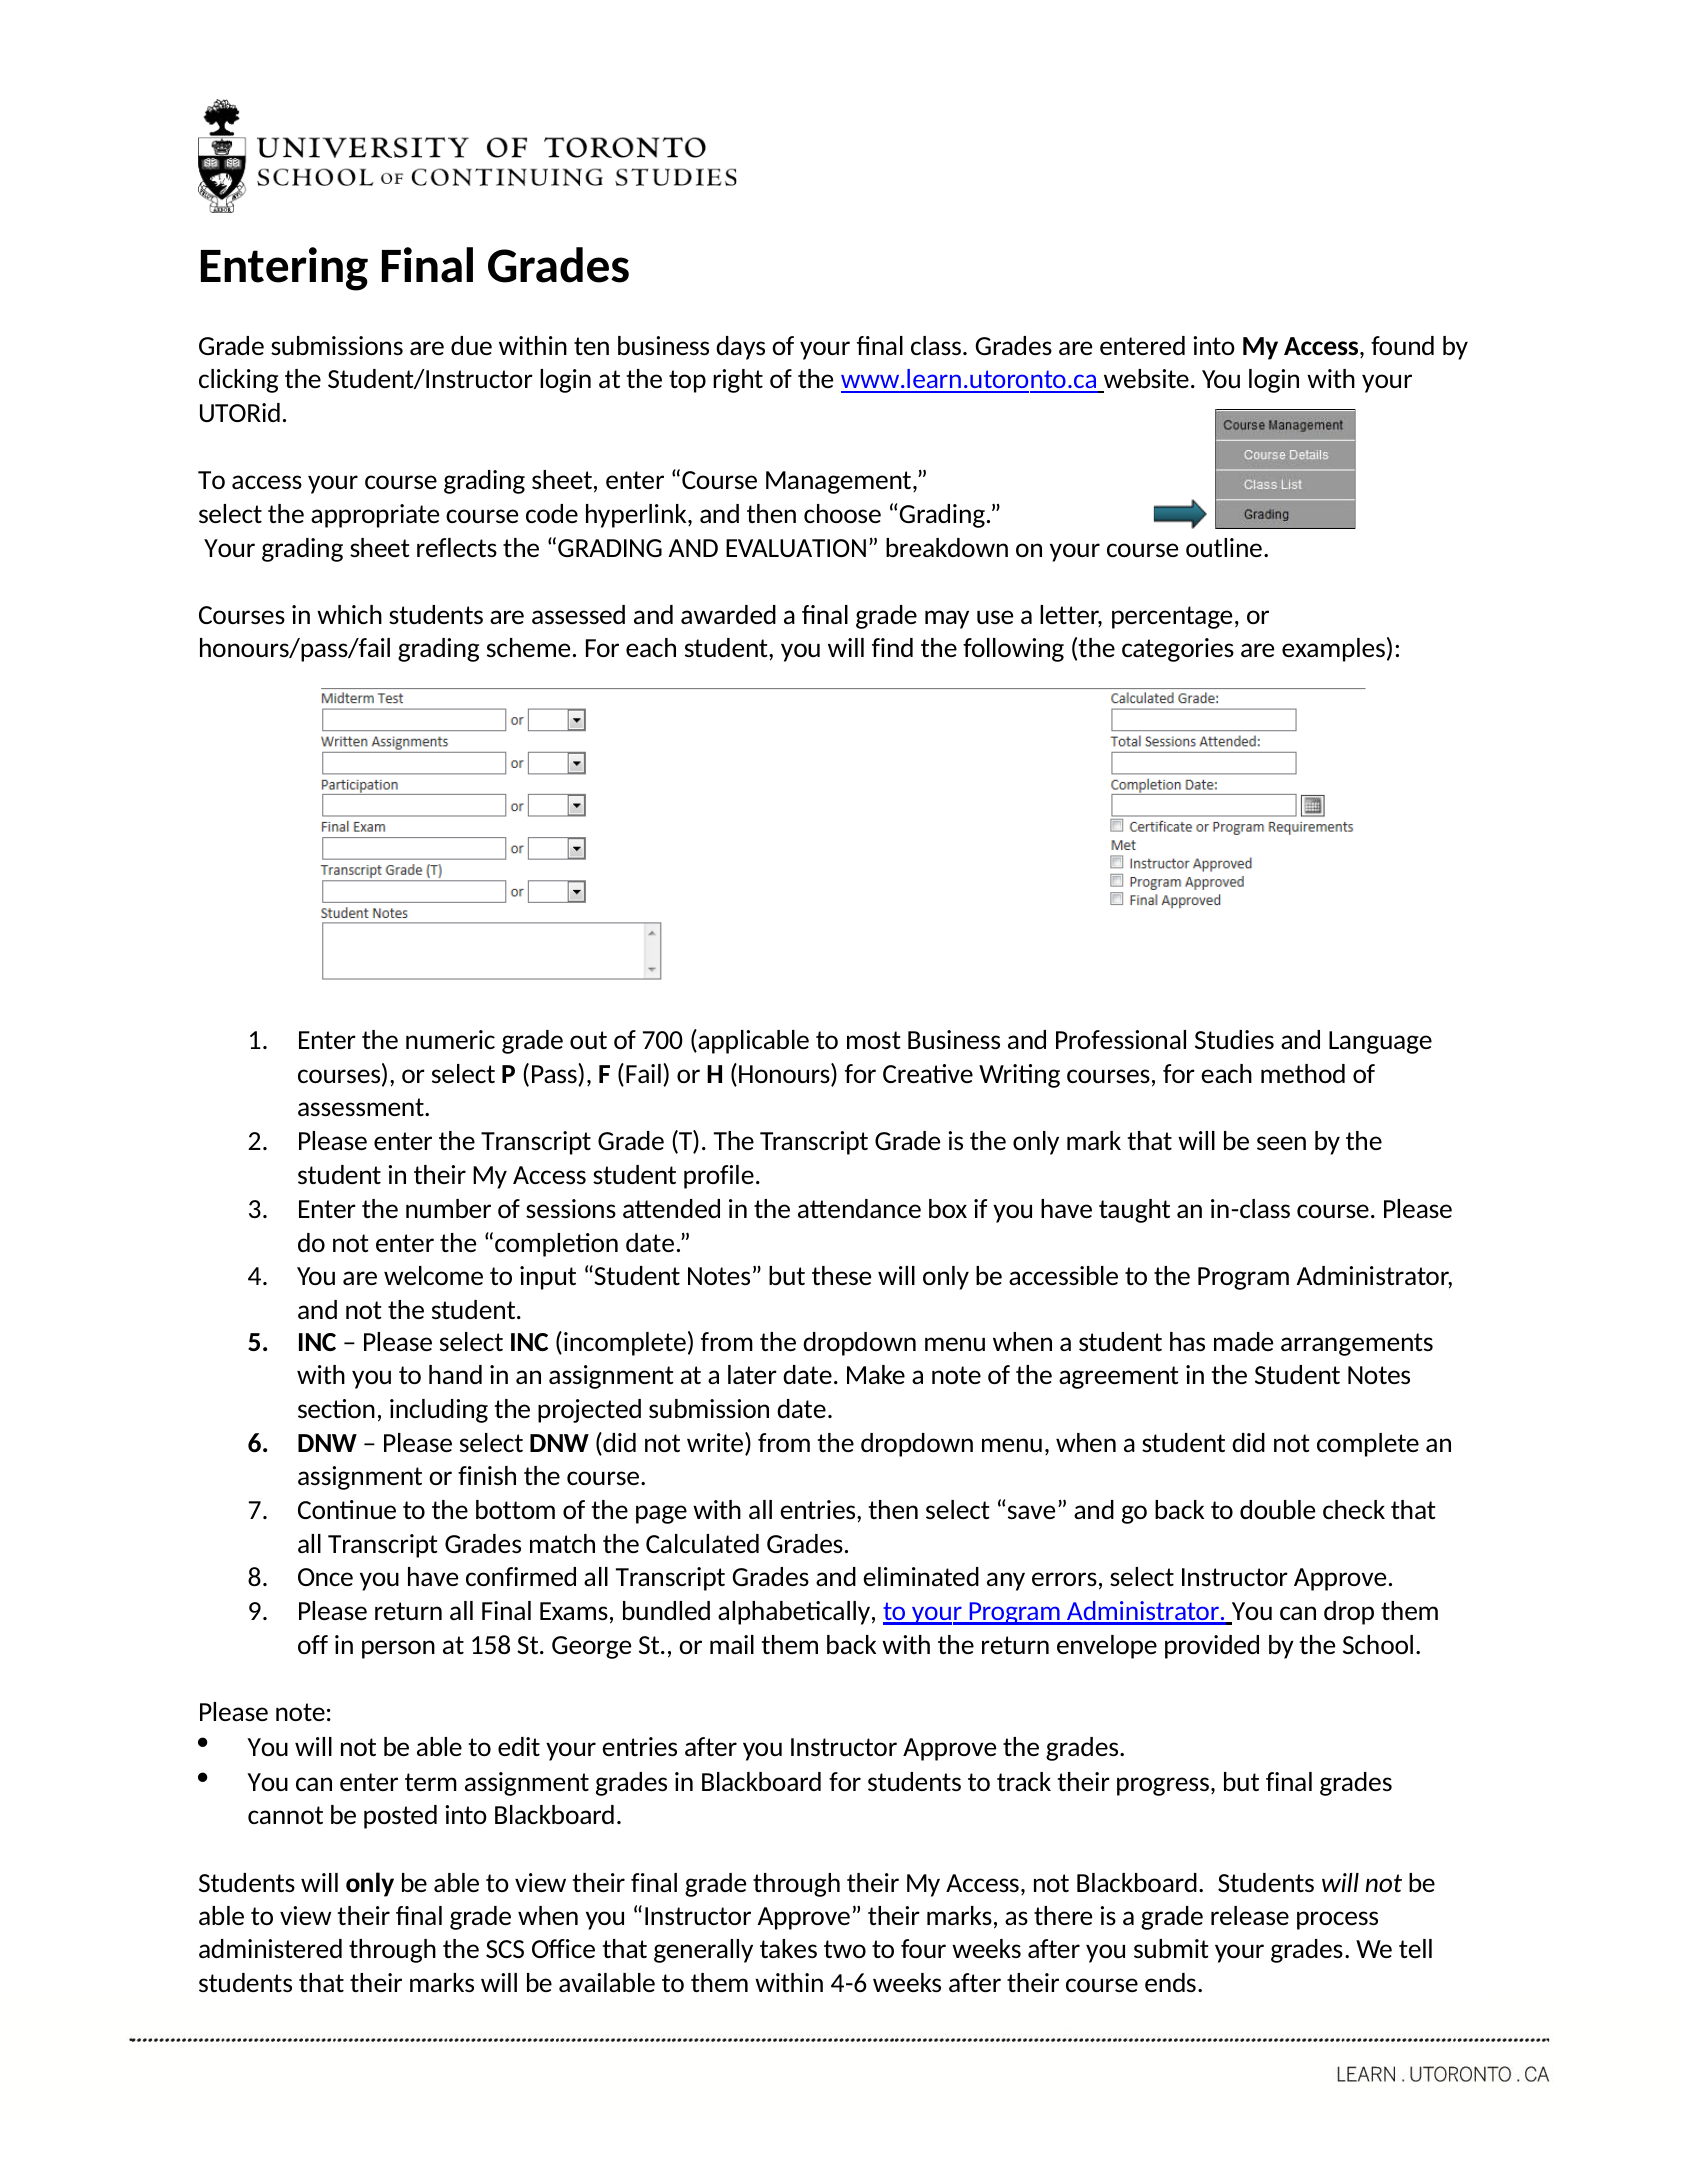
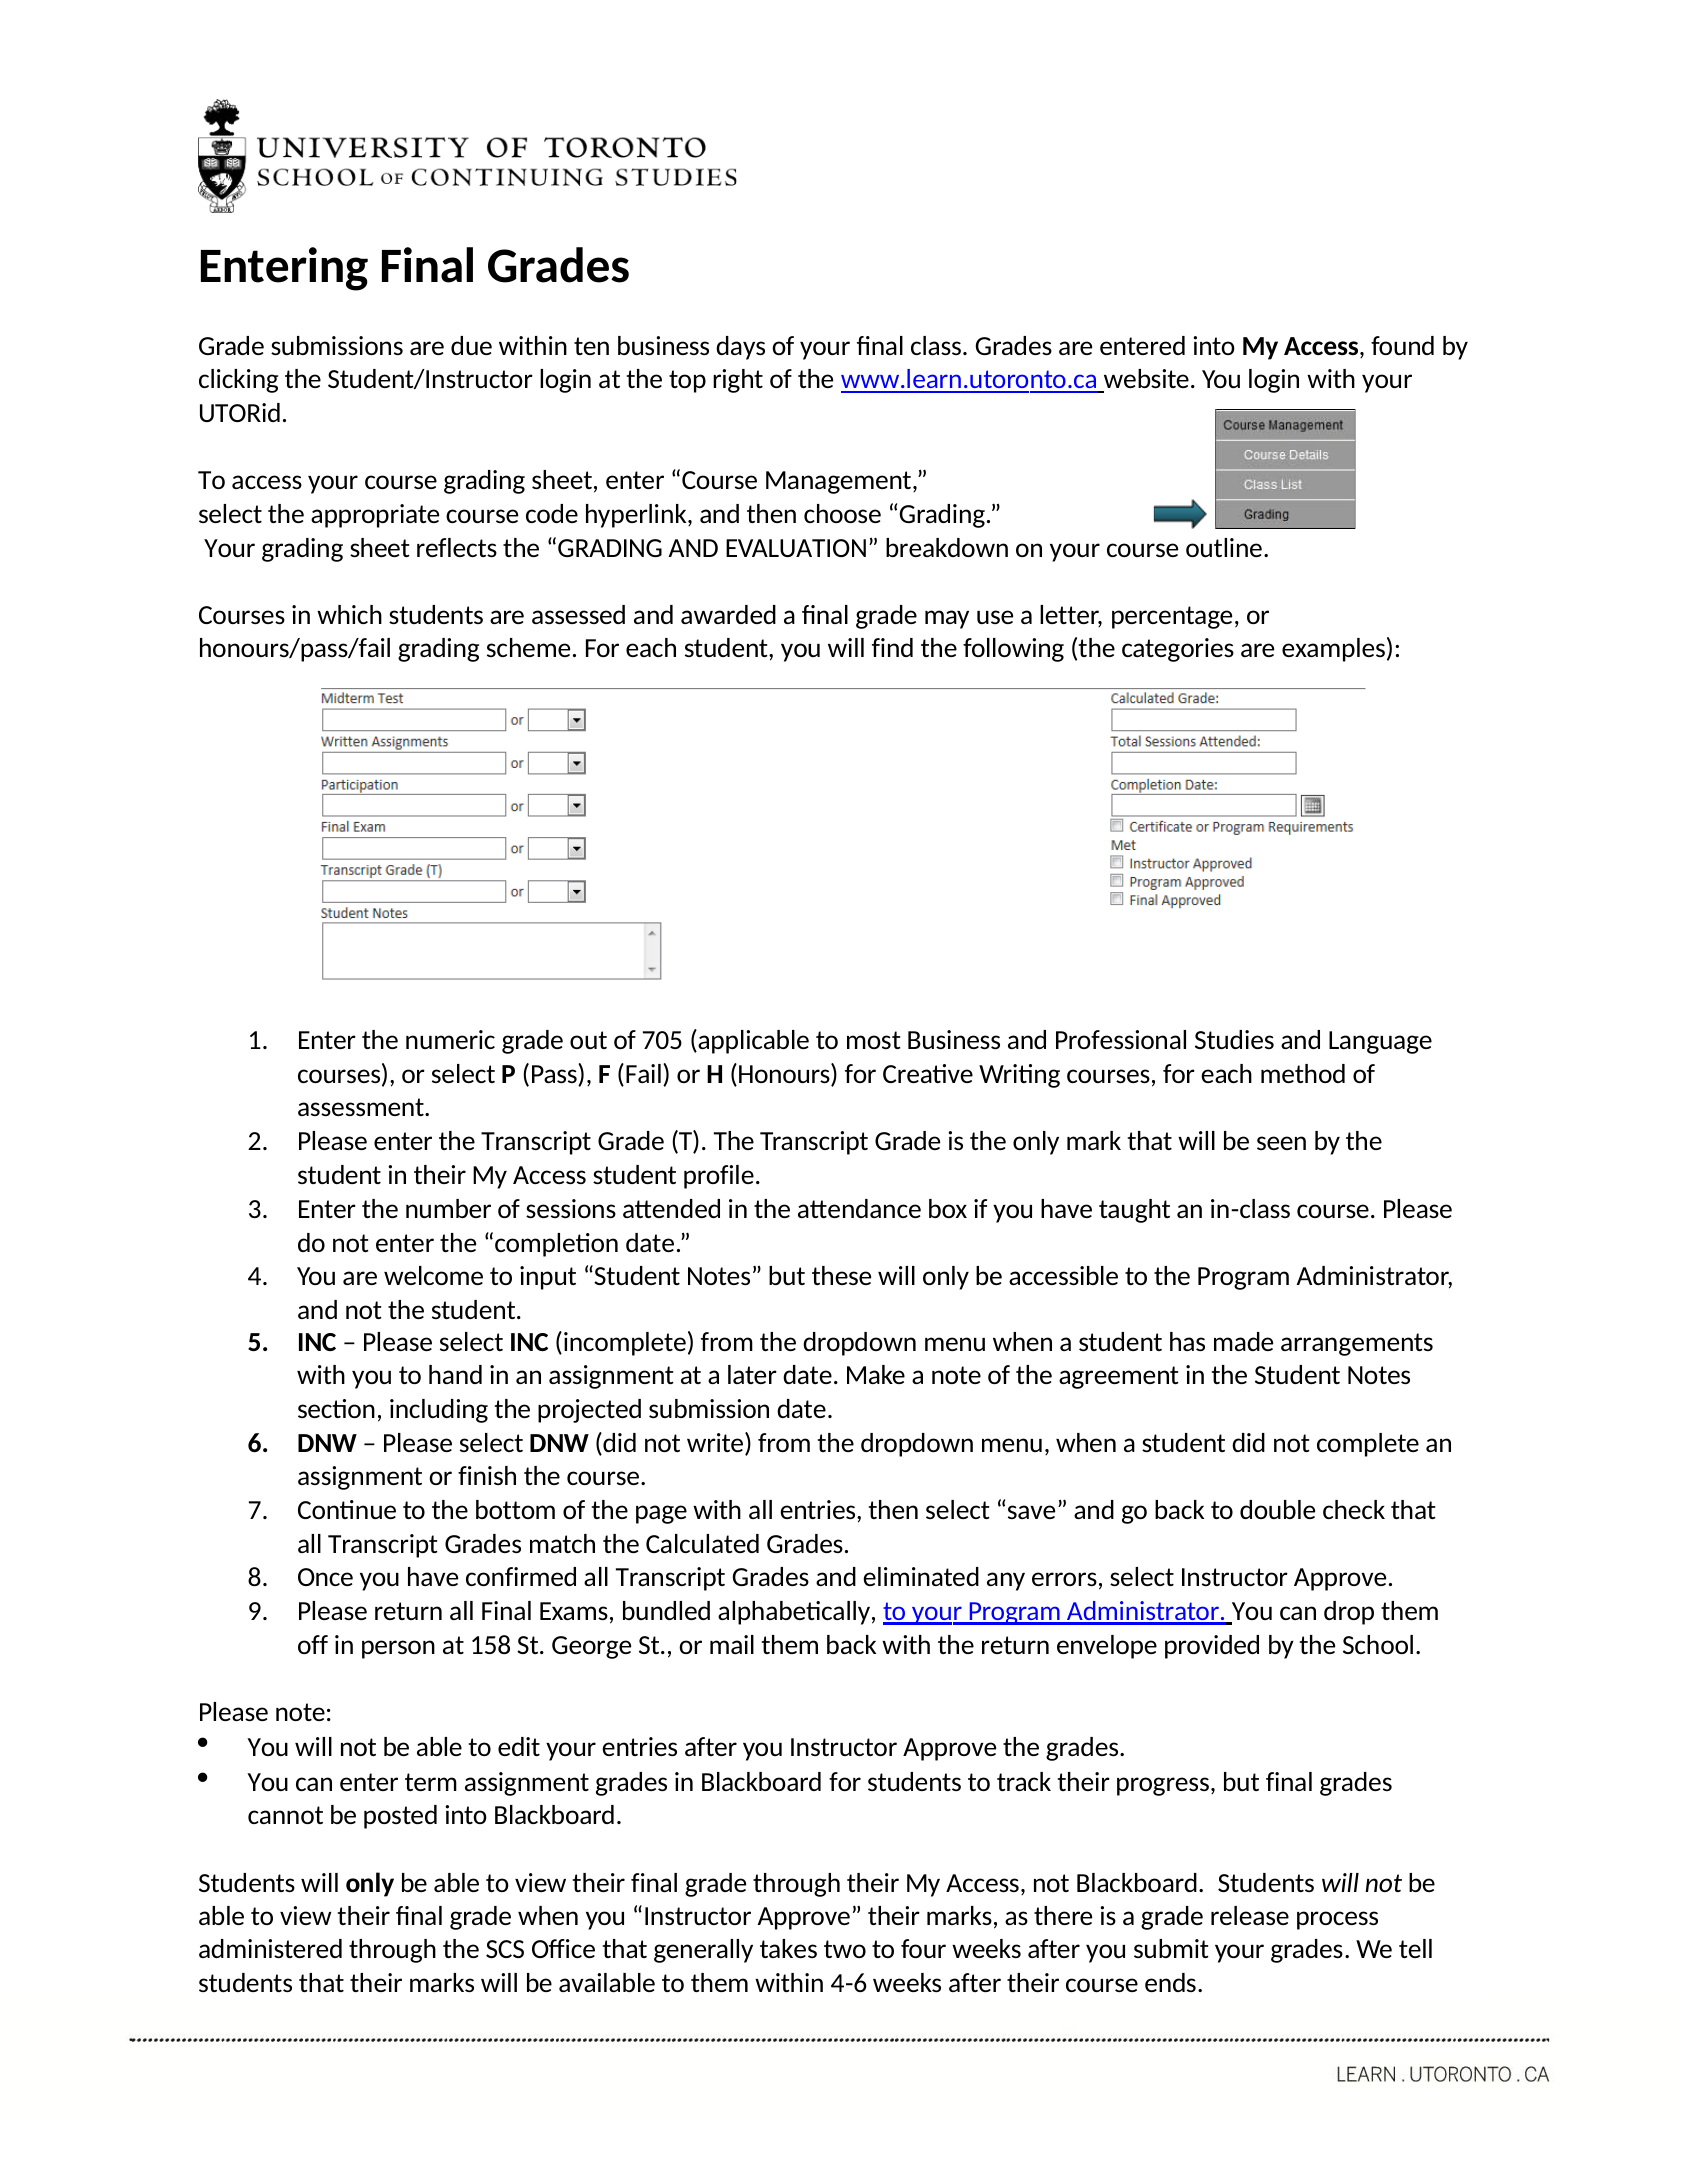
700: 700 -> 705 (662, 1041)
